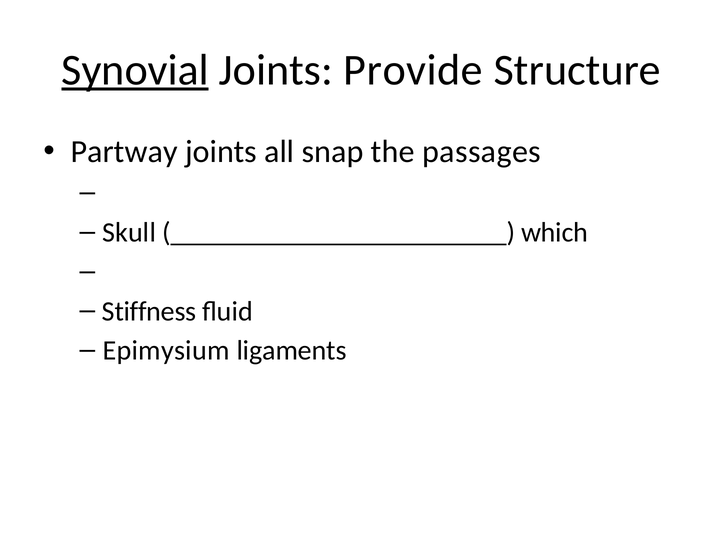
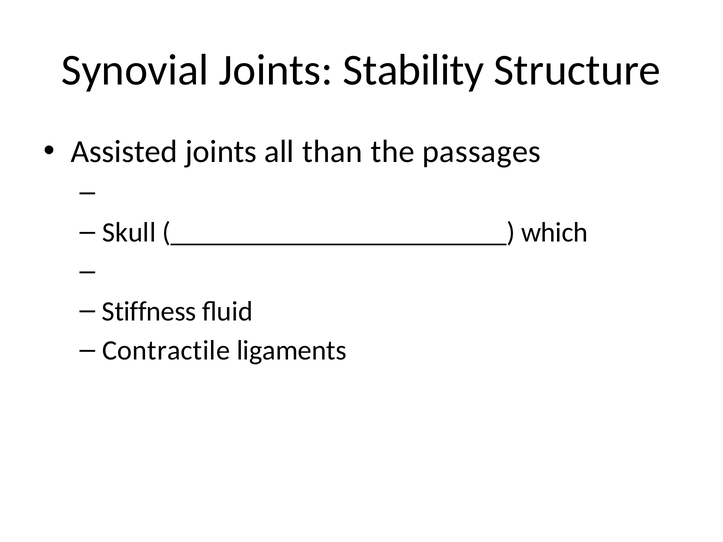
Synovial underline: present -> none (135, 70)
Provide: Provide -> Stability (414, 70)
Partway: Partway -> Assisted (124, 152)
snap: snap -> than (332, 152)
Epimysium: Epimysium -> Contractile (166, 351)
